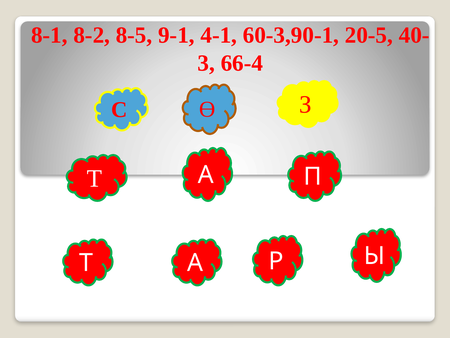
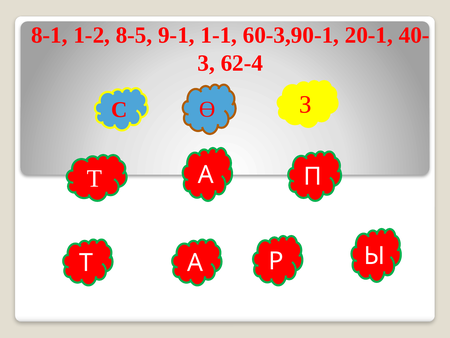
8-2: 8-2 -> 1-2 (92, 35)
4-1: 4-1 -> 1-1 (219, 35)
20-5: 20-5 -> 20-1 (369, 35)
66-4: 66-4 -> 62-4 (242, 63)
